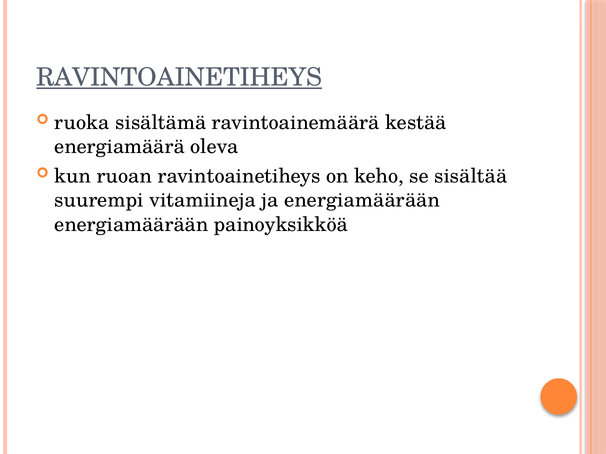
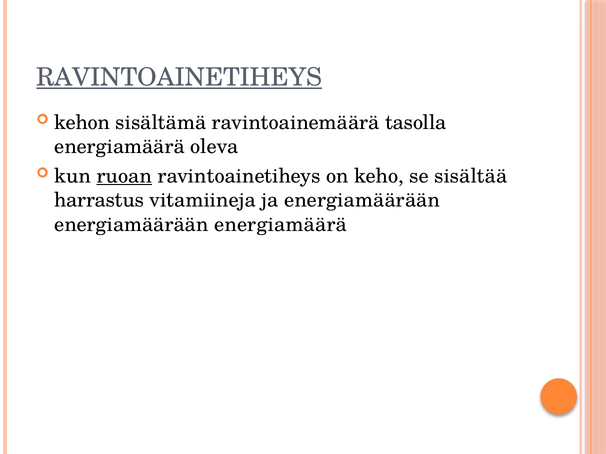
ruoka: ruoka -> kehon (82, 123)
kestää: kestää -> tasolla (416, 123)
ruoan underline: none -> present (124, 176)
suurempi: suurempi -> harrastus (99, 200)
energiamäärään painoyksikköä: painoyksikköä -> energiamäärä (281, 225)
